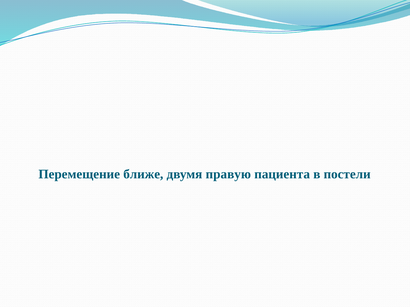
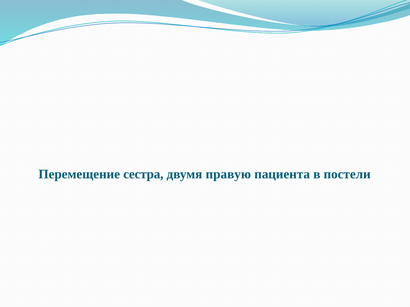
ближе: ближе -> сестра (143, 174)
